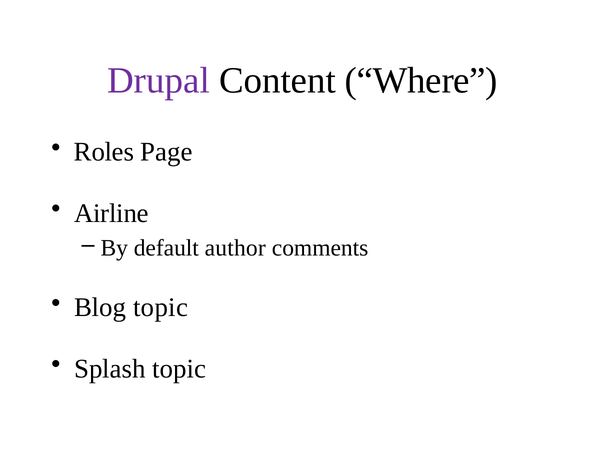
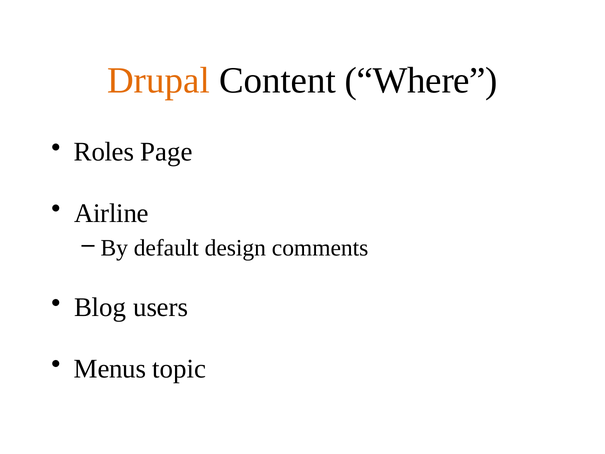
Drupal colour: purple -> orange (159, 81)
author: author -> design (235, 248)
Blog topic: topic -> users (161, 307)
Splash: Splash -> Menus (110, 369)
